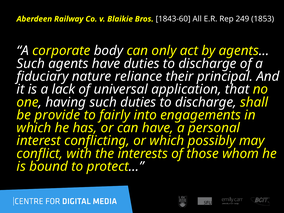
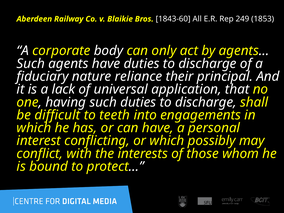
provide: provide -> difficult (57, 115)
fairly: fairly -> teeth (115, 115)
